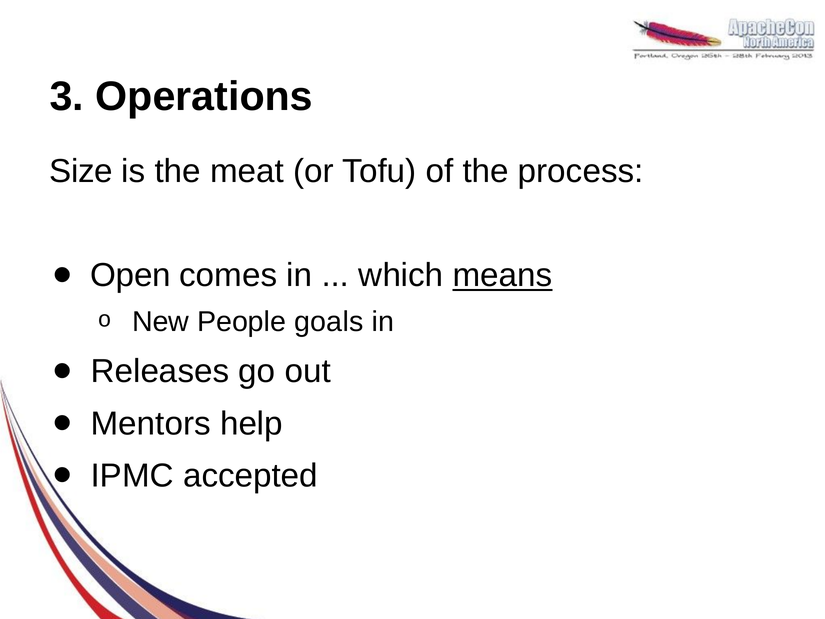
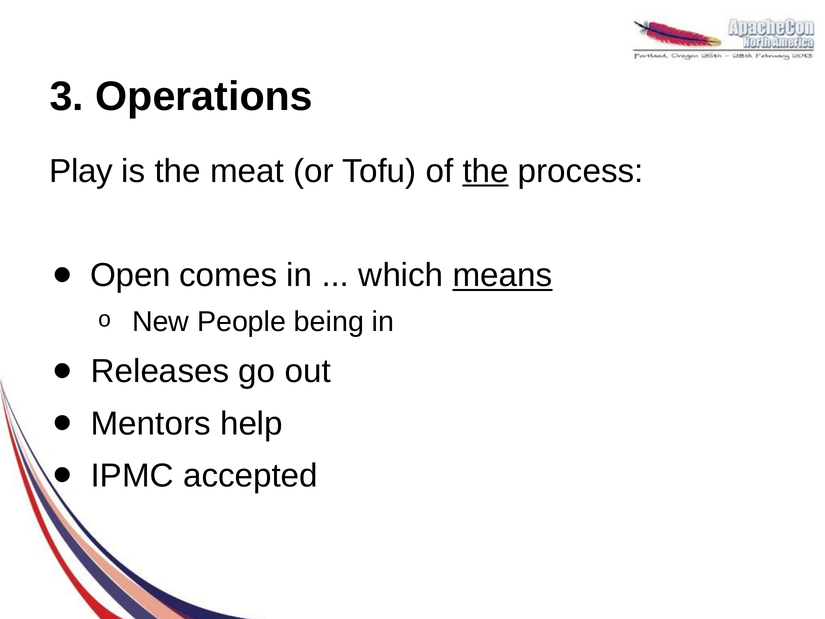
Size: Size -> Play (81, 171)
the underline: none -> present (486, 171)
goals: goals -> being (329, 322)
